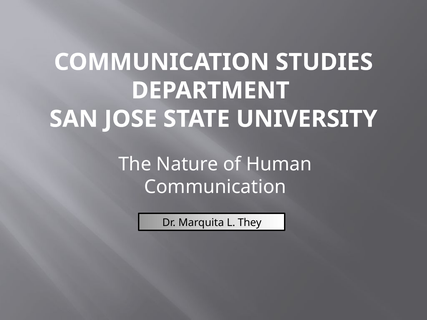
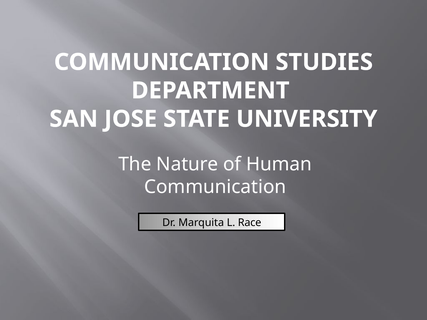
They: They -> Race (250, 223)
